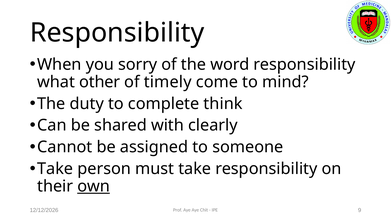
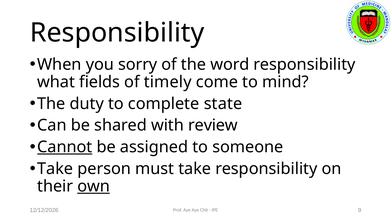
other: other -> fields (100, 82)
think: think -> state (223, 104)
clearly: clearly -> review (213, 125)
Cannot underline: none -> present (65, 147)
